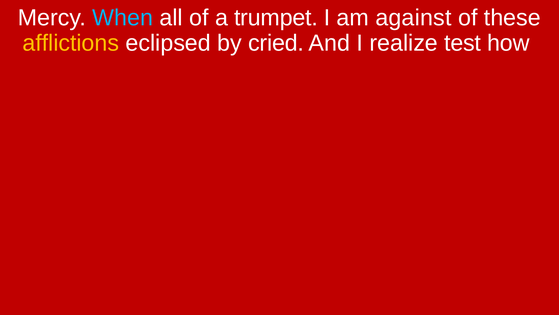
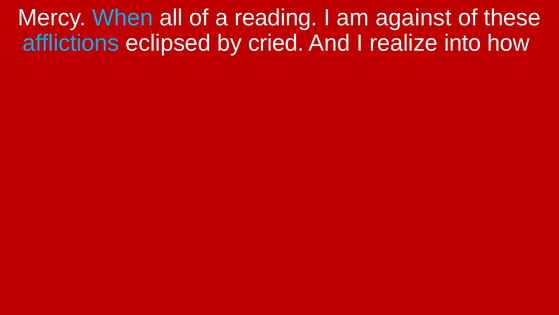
trumpet: trumpet -> reading (276, 18)
afflictions colour: yellow -> light blue (71, 43)
test: test -> into (463, 43)
